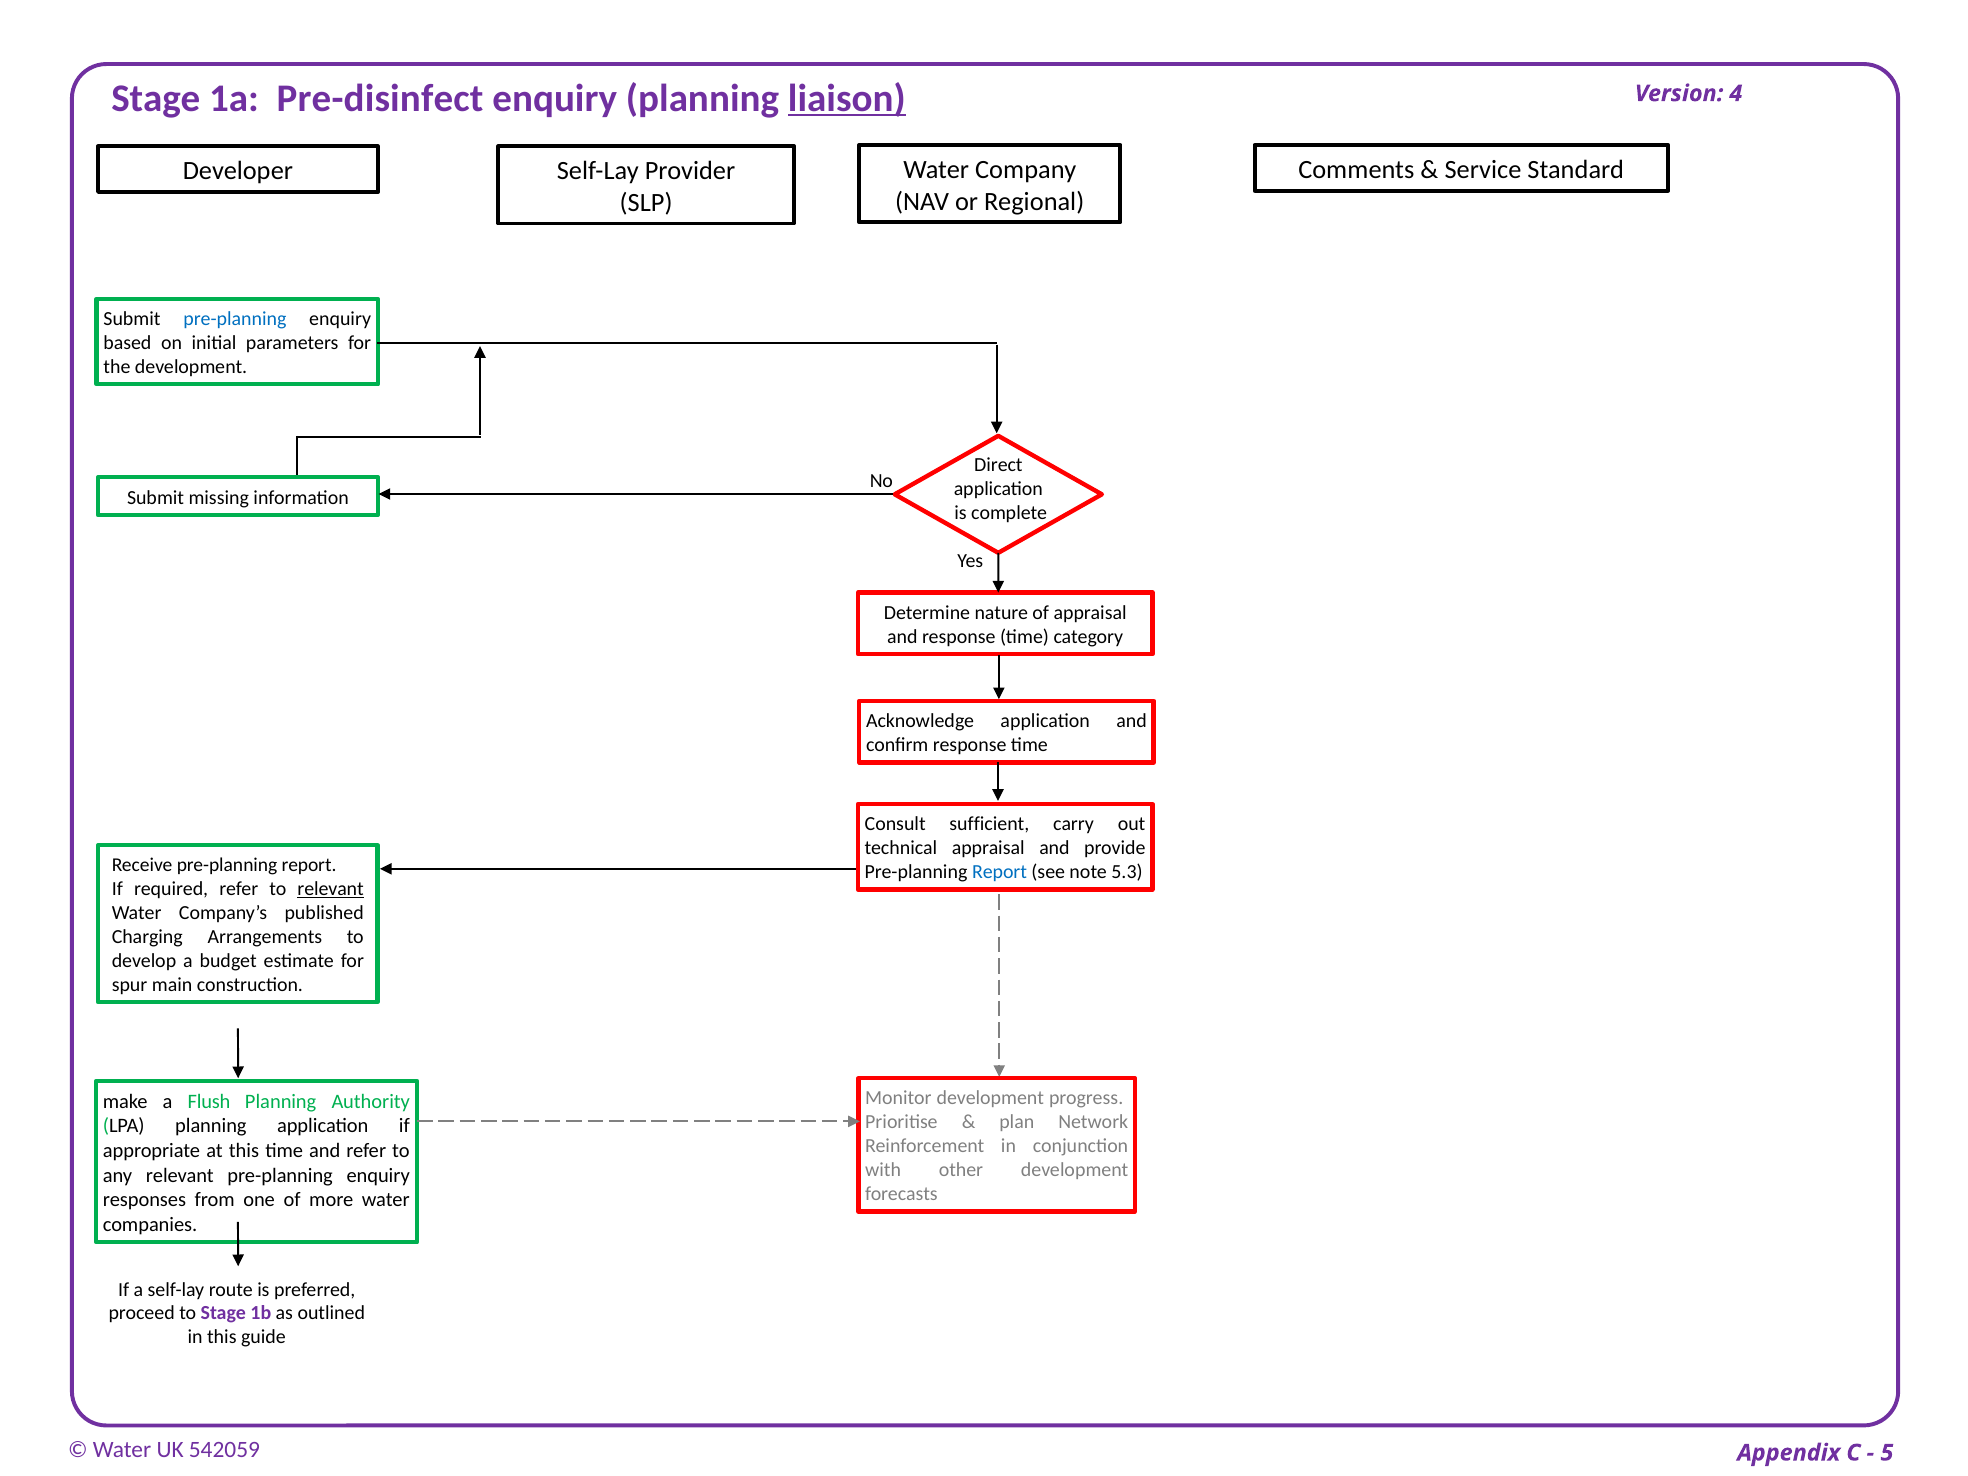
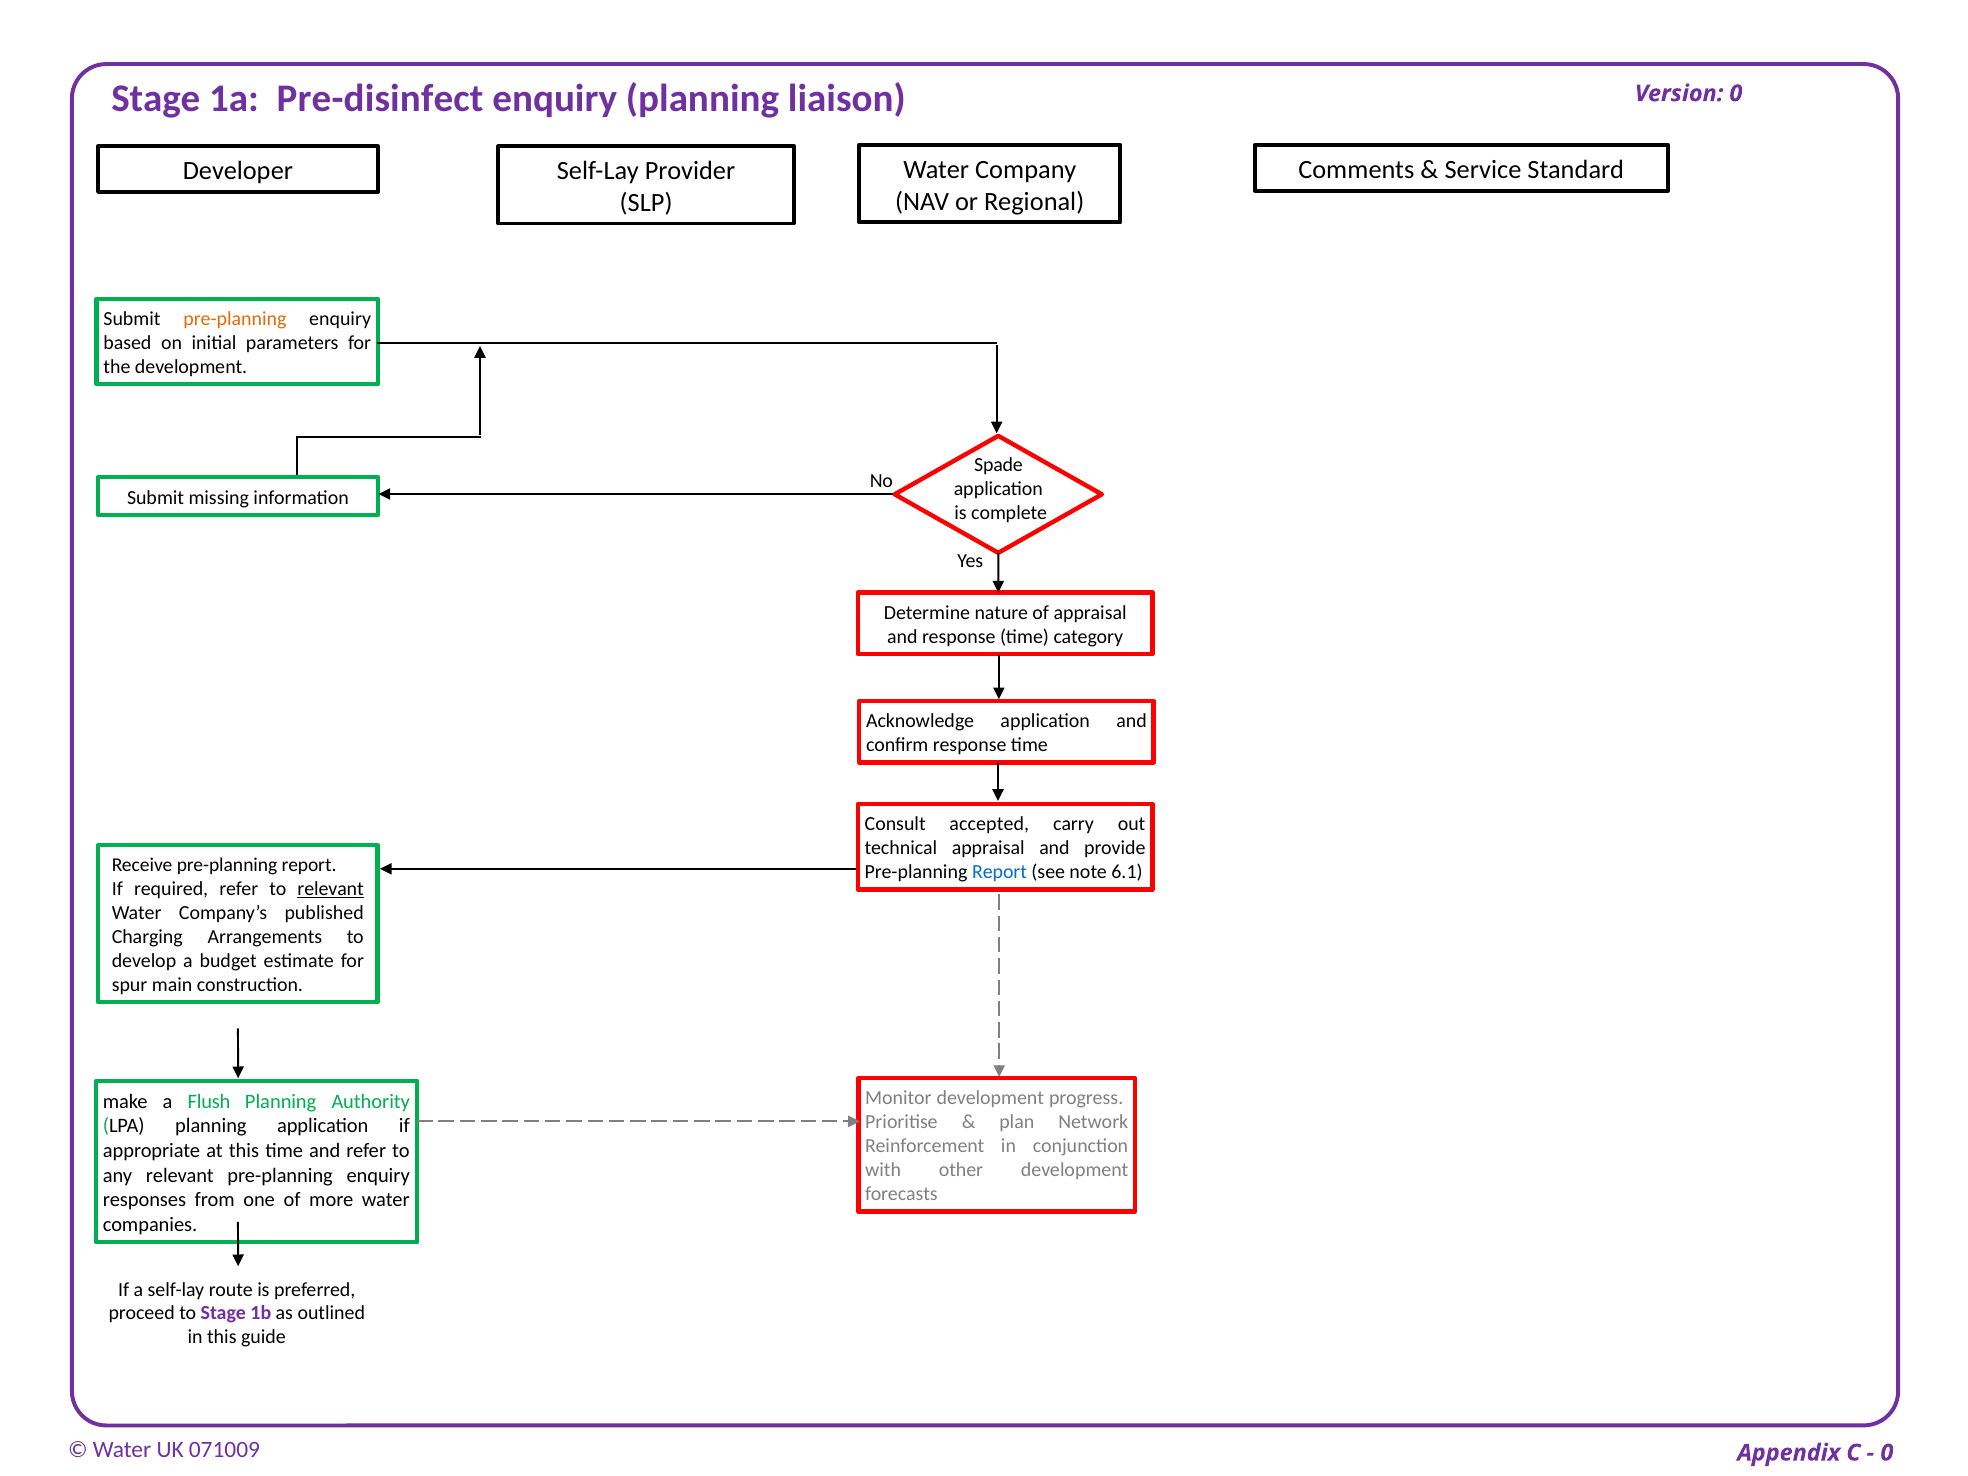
liaison underline: present -> none (847, 98)
Version 4: 4 -> 0 (1736, 93)
pre-planning colour: blue -> orange (235, 319)
Direct: Direct -> Spade (999, 465)
sufficient: sufficient -> accepted (989, 824)
5.3: 5.3 -> 6.1 (1127, 872)
542059: 542059 -> 071009 (224, 1450)
5: 5 -> 0 (1887, 1453)
